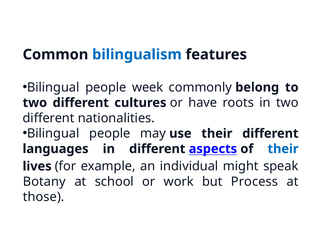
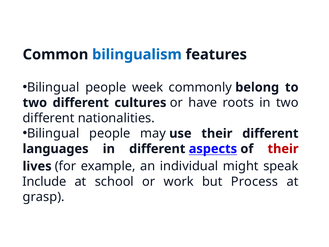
their colour: blue -> red (283, 149)
Botany: Botany -> Include (44, 181)
those: those -> grasp (44, 197)
